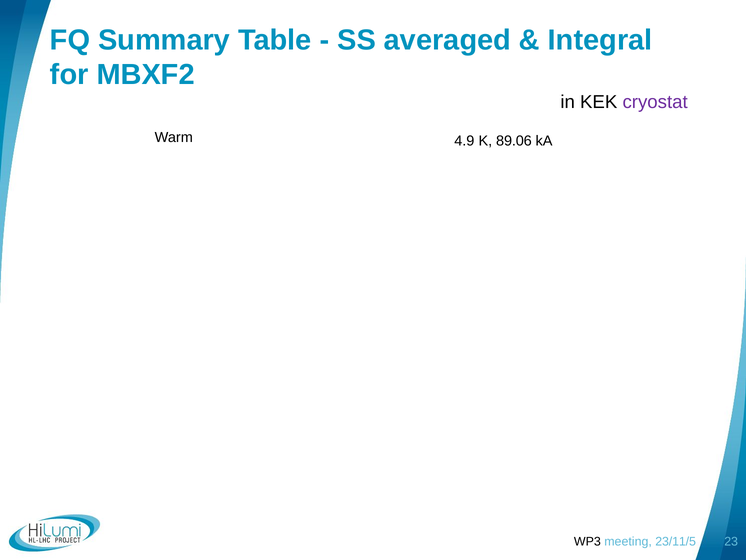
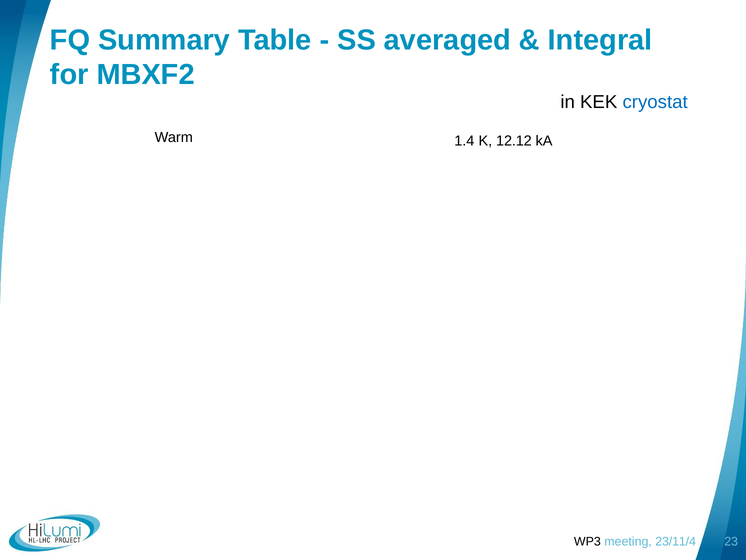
cryostat colour: purple -> blue (655, 102)
4.9: 4.9 -> 1.4 (464, 141)
89.06: 89.06 -> 12.12 (514, 141)
23/11/5: 23/11/5 -> 23/11/4 (676, 541)
